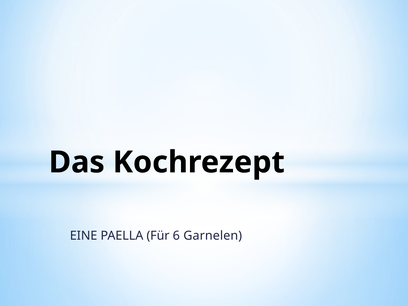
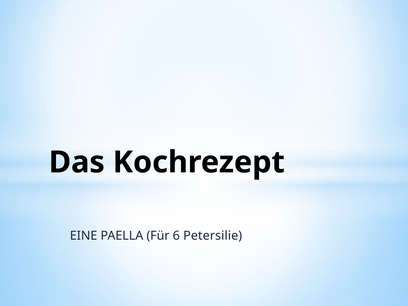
Garnelen: Garnelen -> Petersilie (213, 236)
